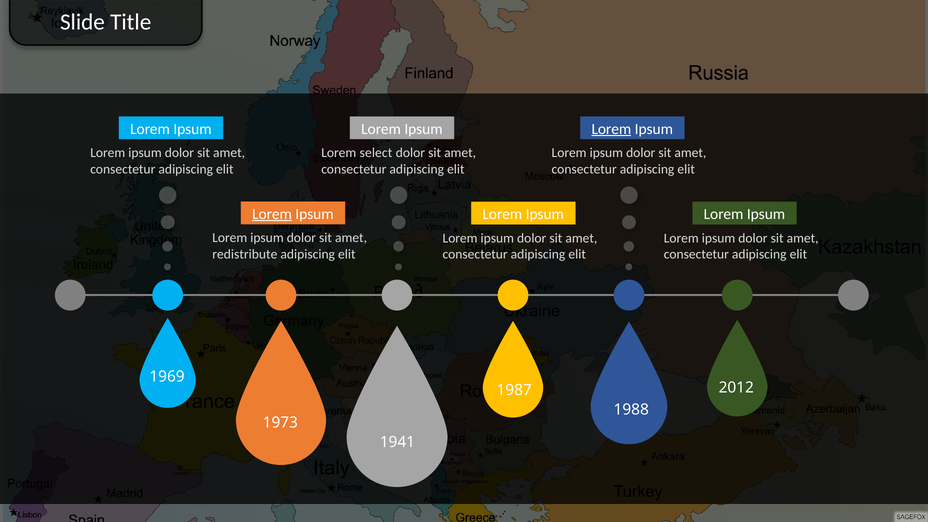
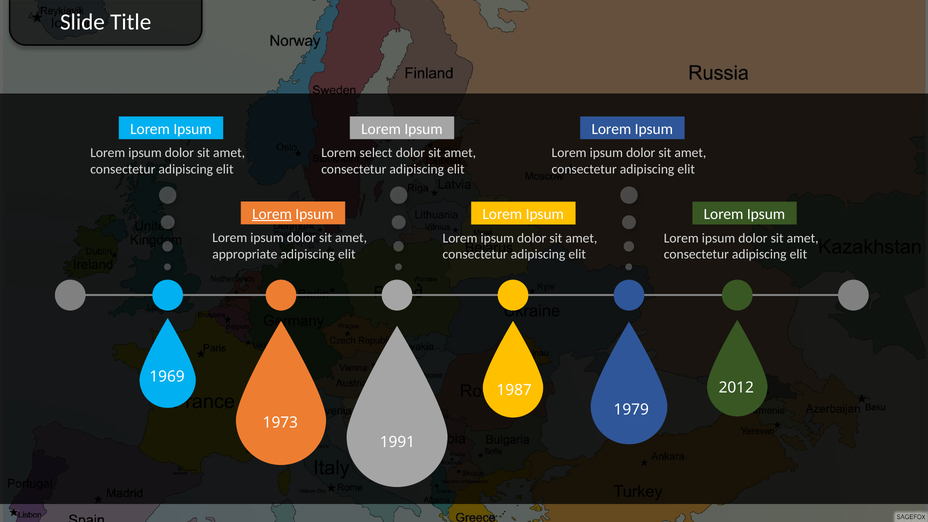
Lorem underline: present -> none (611, 129)
redistribute: redistribute -> appropriate (245, 254)
1988: 1988 -> 1979 (631, 410)
1941: 1941 -> 1991 (397, 442)
